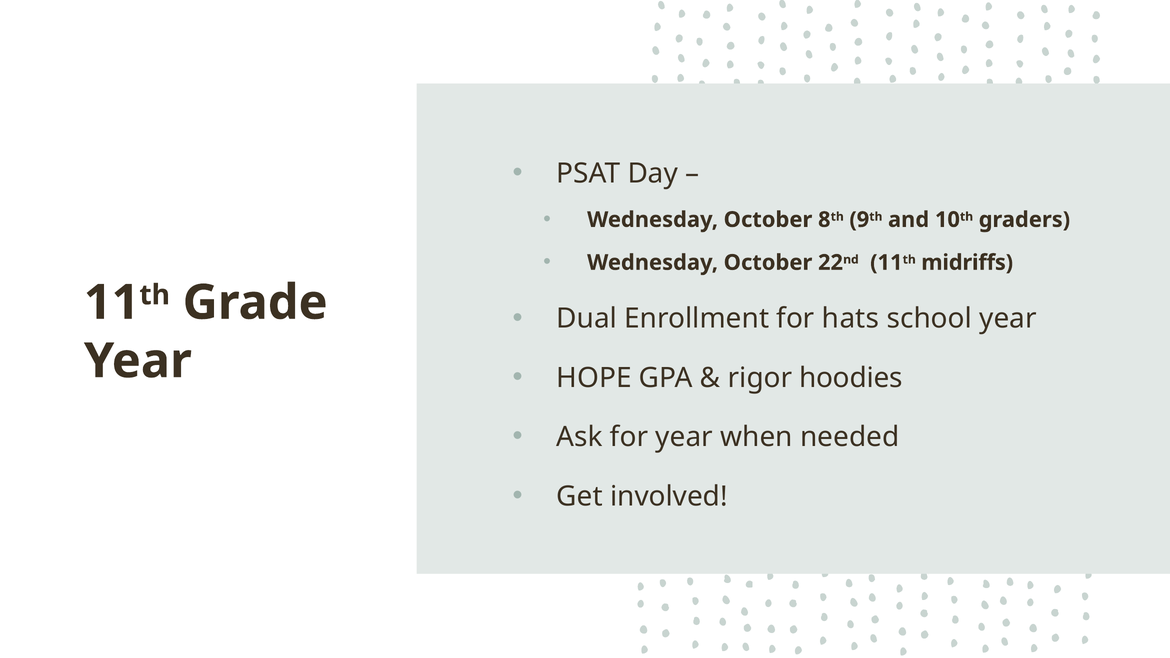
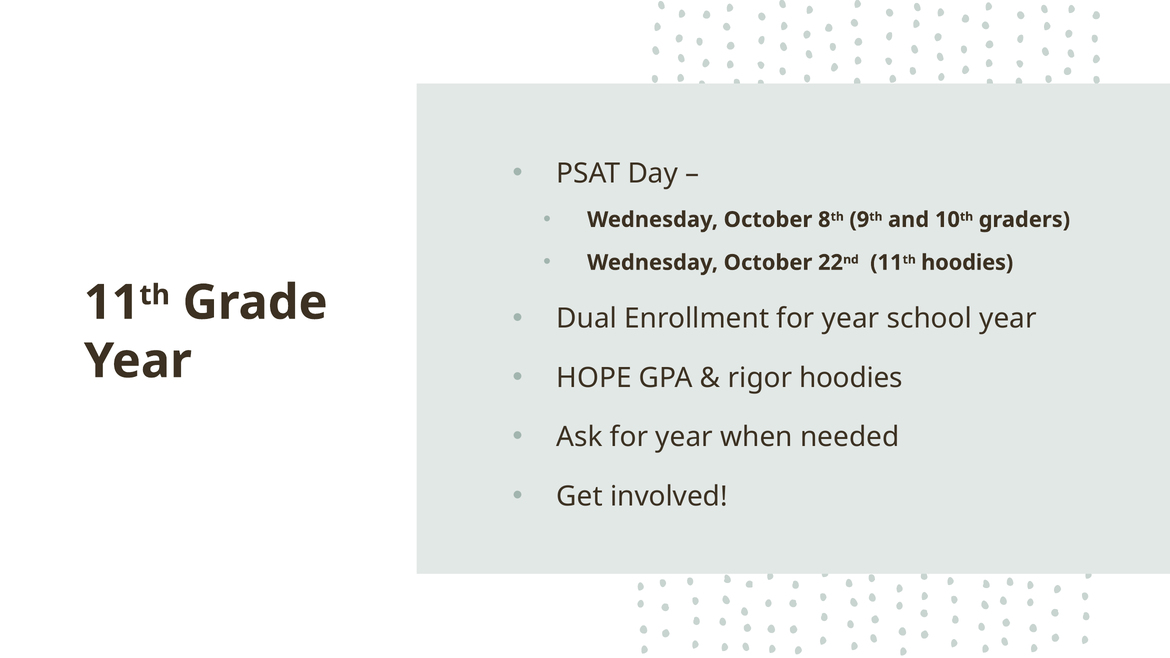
11th midriffs: midriffs -> hoodies (967, 263)
Enrollment for hats: hats -> year (851, 319)
